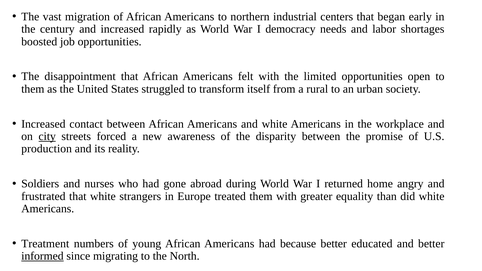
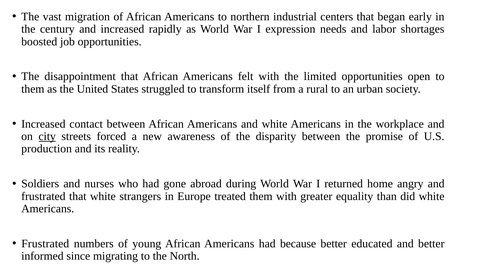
democracy: democracy -> expression (290, 29)
Treatment: Treatment -> Frustrated (45, 244)
informed underline: present -> none (42, 256)
